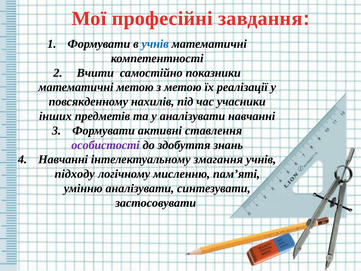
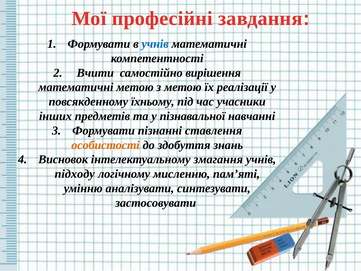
показники: показники -> вирішення (213, 73)
нахилів: нахилів -> їхньому (153, 102)
у аналізувати: аналізувати -> пізнавальної (193, 116)
активні: активні -> пізнанні (160, 130)
особистості colour: purple -> orange (106, 145)
Навчанні: Навчанні -> Висновок (63, 159)
